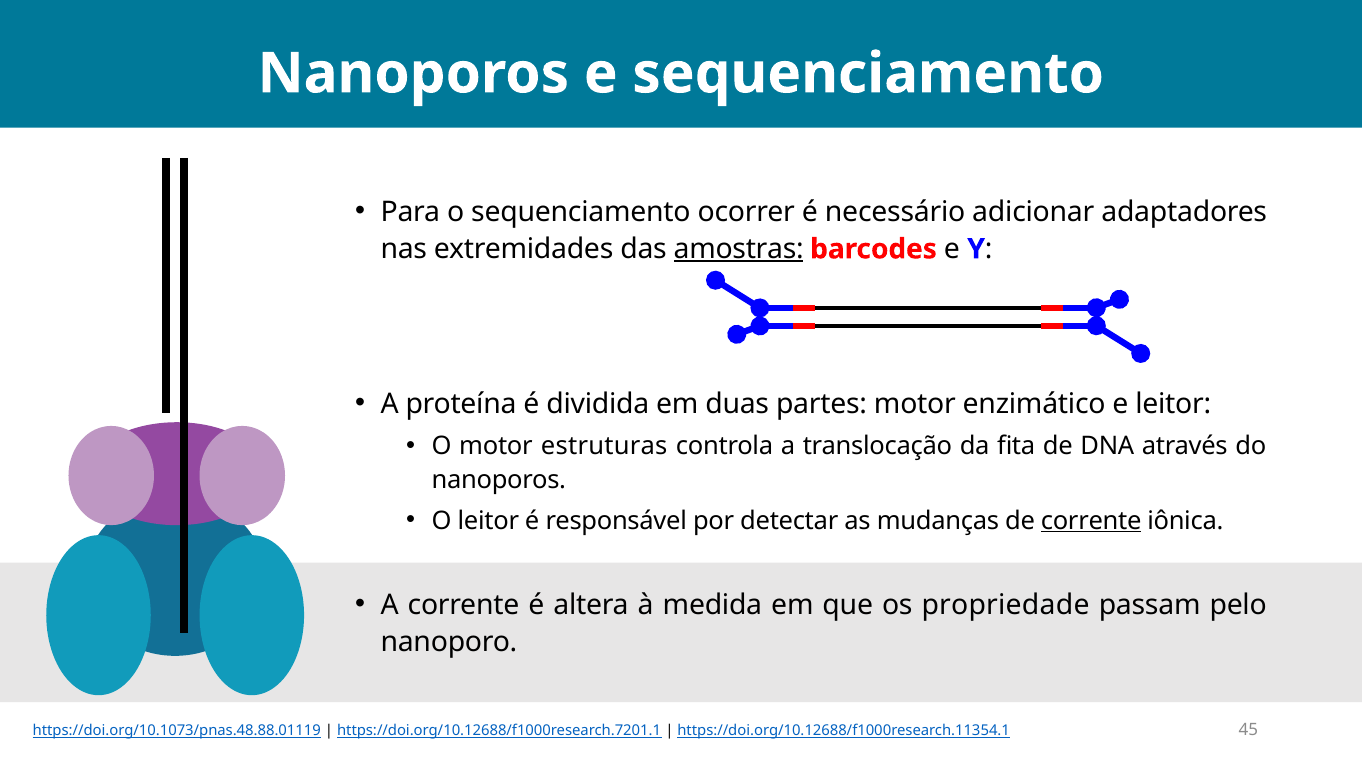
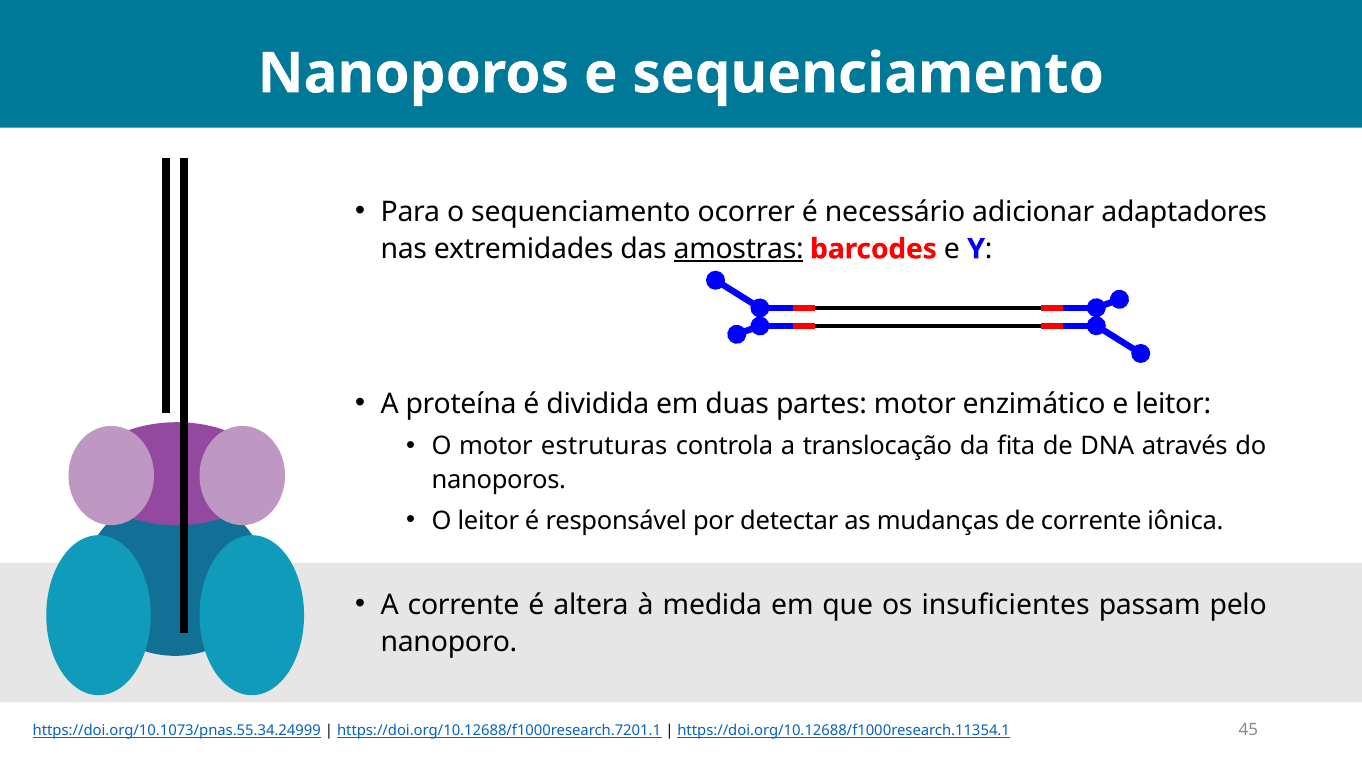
corrente underline: present -> none (1091, 521)
propriedade: propriedade -> insuficientes (1006, 605)
https://doi.org/10.1073/pnas.48.88.01119: https://doi.org/10.1073/pnas.48.88.01119 -> https://doi.org/10.1073/pnas.55.34.24999 (177, 730)
